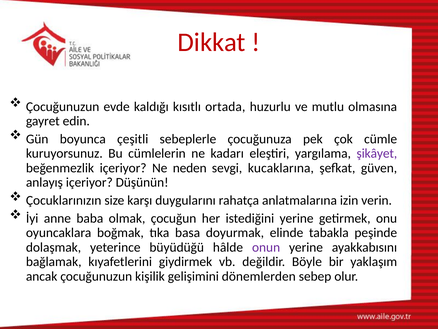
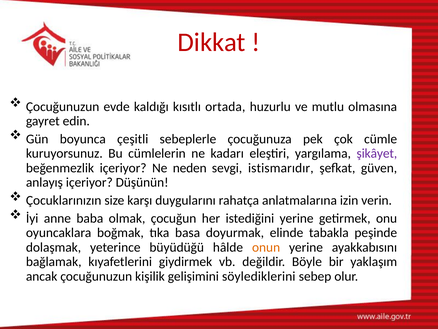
kucaklarına: kucaklarına -> istismarıdır (281, 168)
onun colour: purple -> orange (266, 247)
dönemlerden: dönemlerden -> söylediklerini (259, 276)
